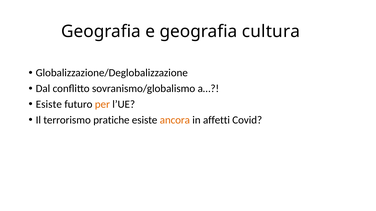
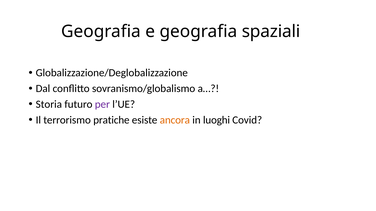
cultura: cultura -> spaziali (271, 32)
Esiste: Esiste -> Storia (49, 105)
per colour: orange -> purple (102, 105)
affetti: affetti -> luoghi (216, 120)
